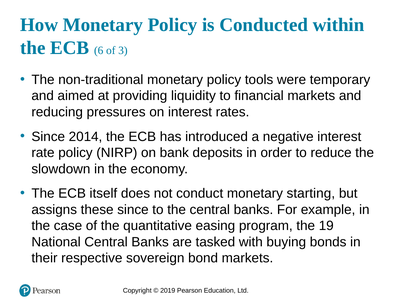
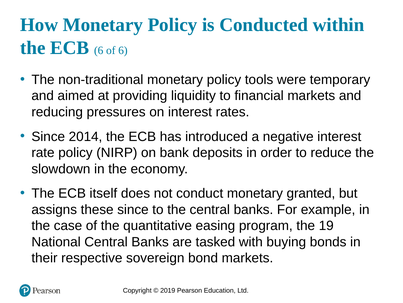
of 3: 3 -> 6 (123, 50)
starting: starting -> granted (311, 193)
